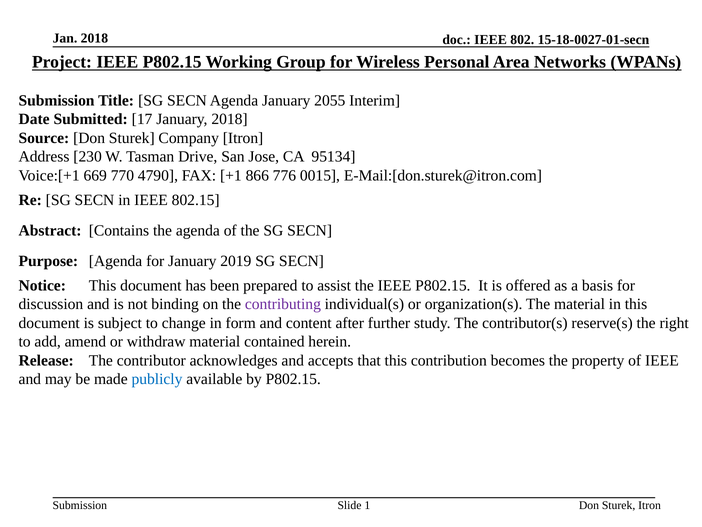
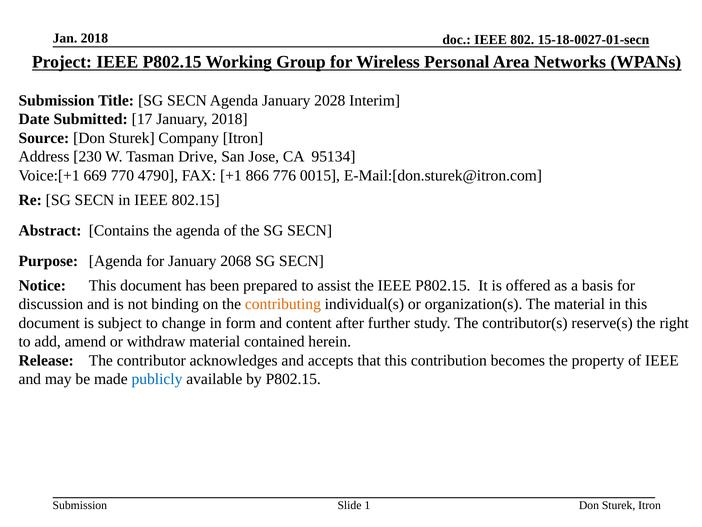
2055: 2055 -> 2028 (330, 100)
2019: 2019 -> 2068 (236, 261)
contributing colour: purple -> orange (283, 304)
